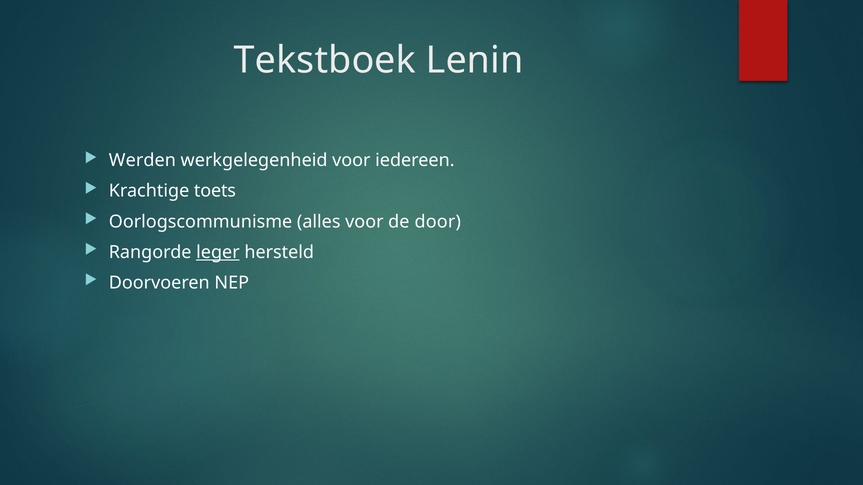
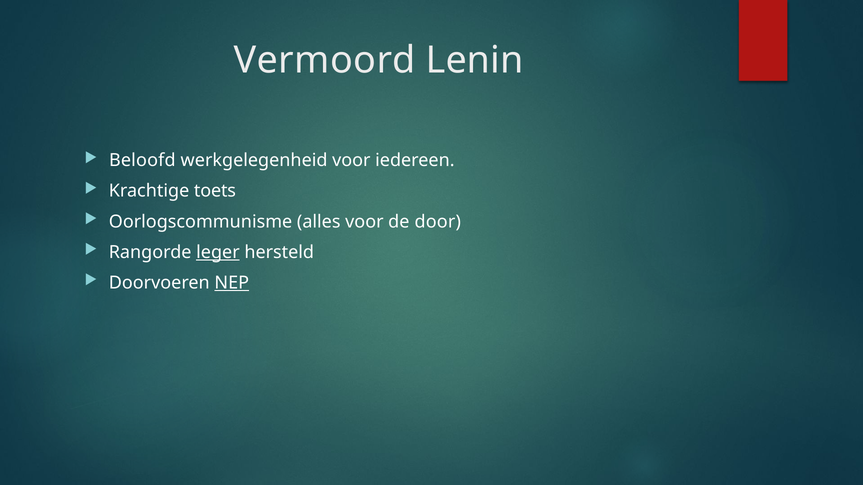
Tekstboek: Tekstboek -> Vermoord (325, 61)
Werden: Werden -> Beloofd (142, 161)
NEP underline: none -> present (232, 283)
